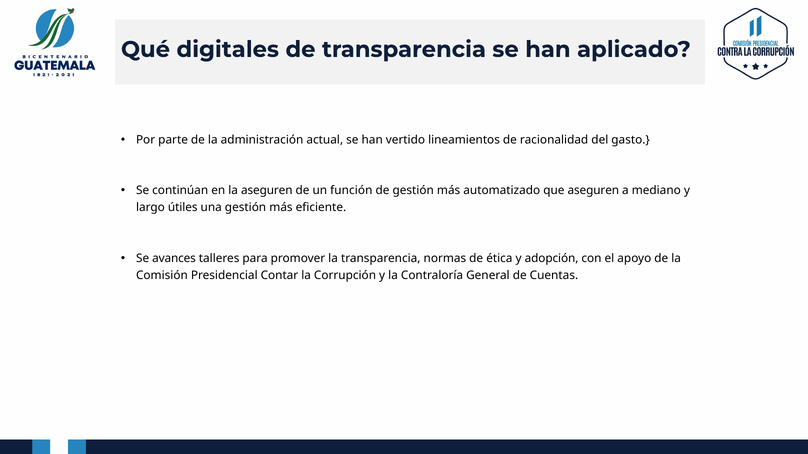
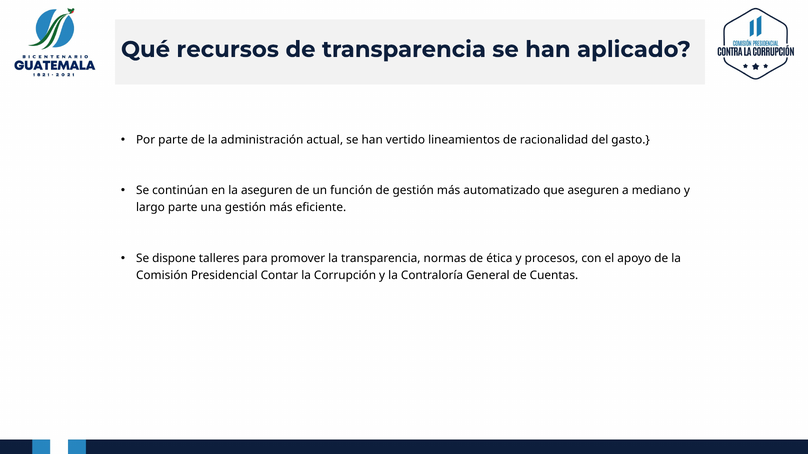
digitales: digitales -> recursos (228, 50)
largo útiles: útiles -> parte (183, 208)
avances: avances -> dispone (174, 259)
adopción: adopción -> procesos (551, 259)
